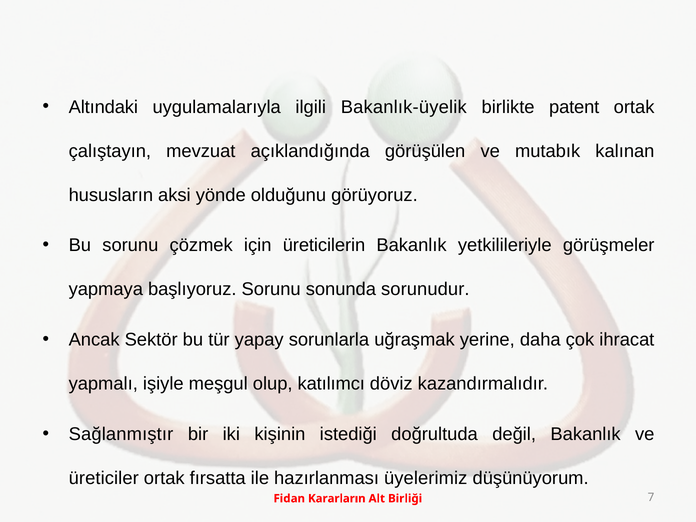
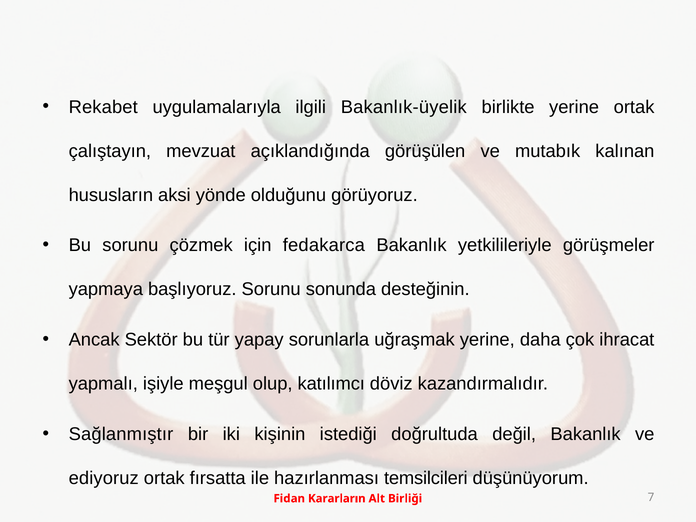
Altındaki: Altındaki -> Rekabet (103, 107)
birlikte patent: patent -> yerine (574, 107)
üreticilerin: üreticilerin -> fedakarca (324, 245)
sorunudur: sorunudur -> desteğinin (425, 289)
üreticiler: üreticiler -> ediyoruz (104, 478)
üyelerimiz: üyelerimiz -> temsilcileri (426, 478)
